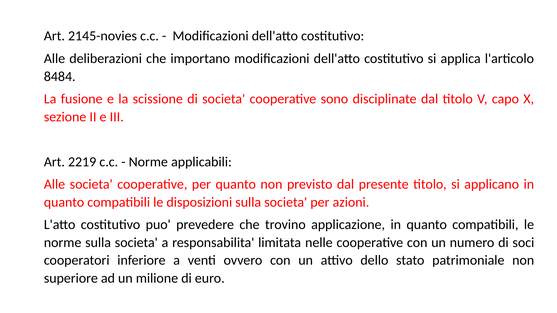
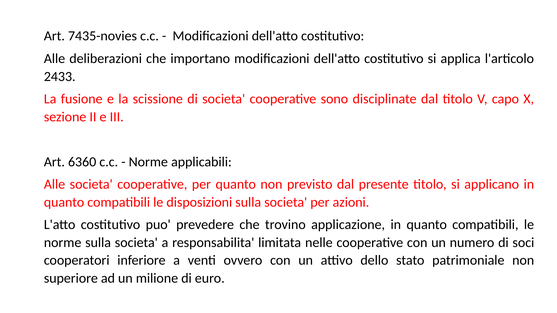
2145-novies: 2145-novies -> 7435-novies (103, 36)
8484: 8484 -> 2433 (60, 76)
2219: 2219 -> 6360 (82, 162)
